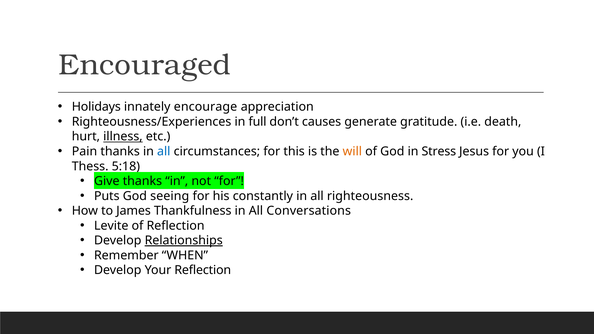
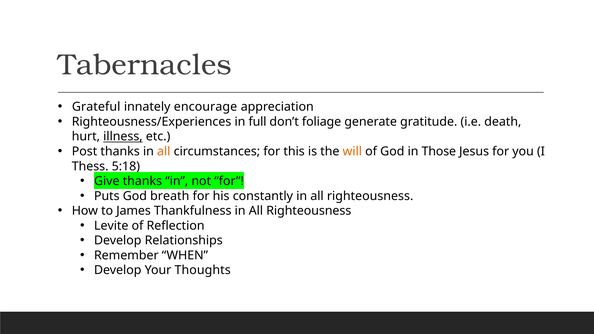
Encouraged: Encouraged -> Tabernacles (145, 65)
Holidays: Holidays -> Grateful (96, 107)
causes: causes -> foliage (322, 122)
Pain: Pain -> Post (84, 151)
all colour: blue -> orange (164, 151)
Stress: Stress -> Those (439, 151)
seeing: seeing -> breath (170, 196)
Thankfulness in All Conversations: Conversations -> Righteousness (309, 211)
Relationships underline: present -> none (184, 241)
Your Reflection: Reflection -> Thoughts (203, 270)
